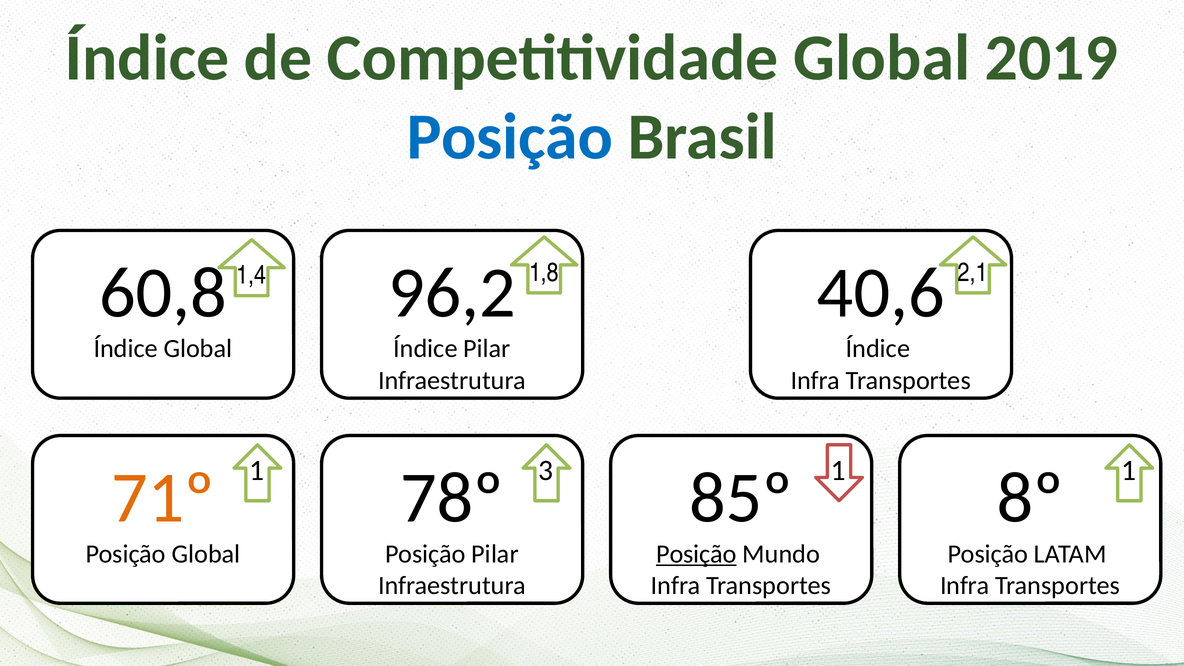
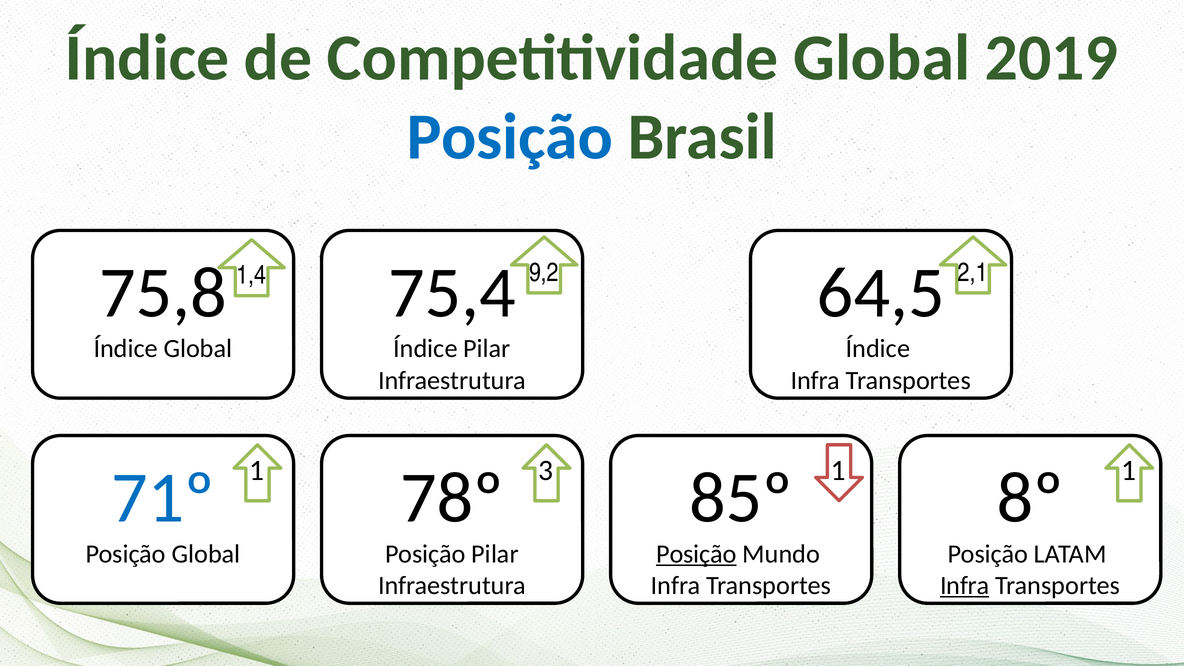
60,8: 60,8 -> 75,8 (163, 293)
96,2: 96,2 -> 75,4 (452, 293)
40,6: 40,6 -> 64,5 (881, 293)
1,8: 1,8 -> 9,2 (544, 273)
71º colour: orange -> blue (163, 498)
Infra underline: none -> present (965, 585)
